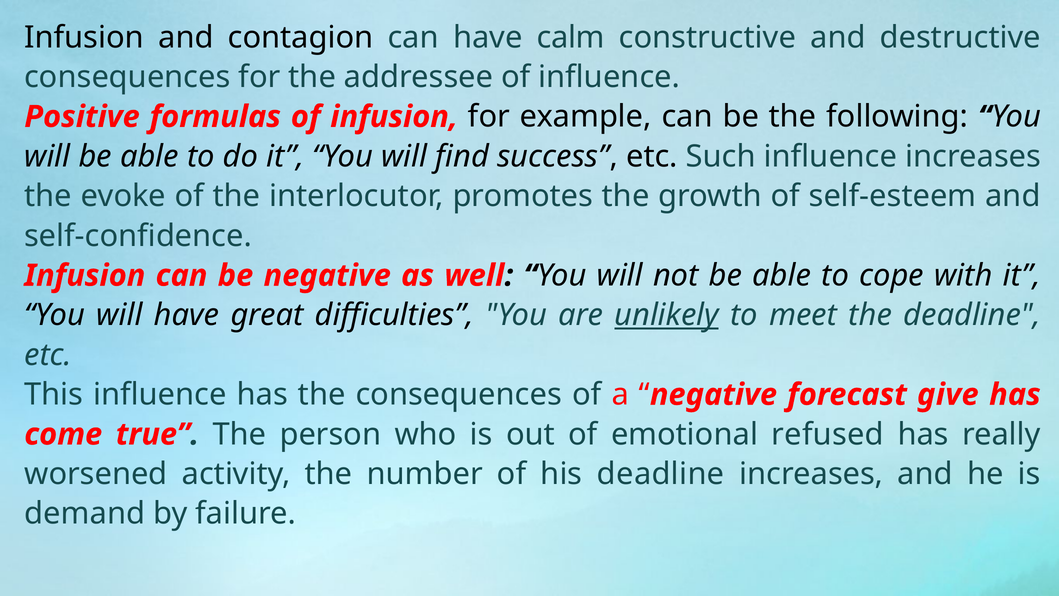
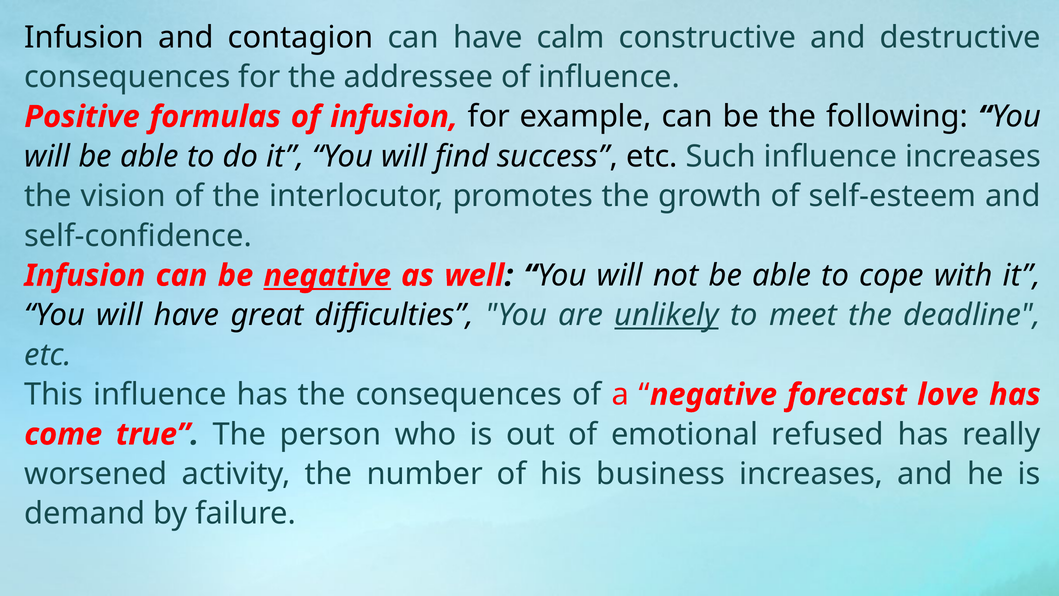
evoke: evoke -> vision (123, 196)
negative underline: none -> present (327, 275)
give: give -> love (948, 395)
his deadline: deadline -> business (661, 474)
